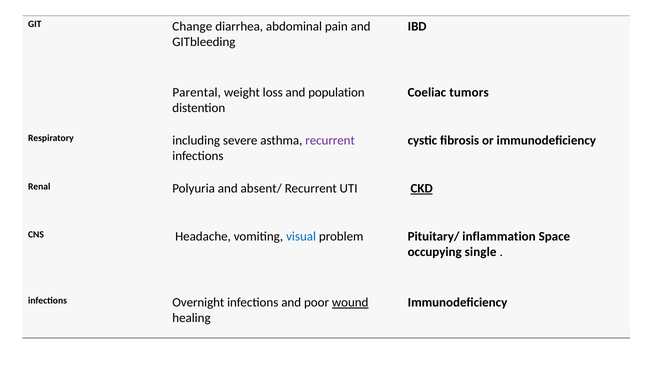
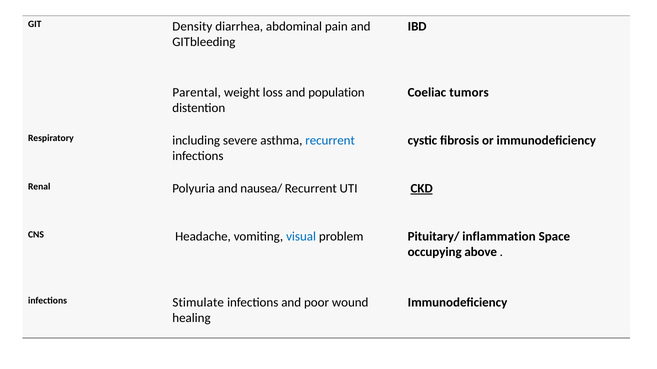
Change: Change -> Density (192, 26)
recurrent colour: purple -> blue (330, 141)
absent/: absent/ -> nausea/ (261, 189)
single: single -> above (481, 253)
Overnight: Overnight -> Stimulate (198, 303)
wound underline: present -> none (350, 303)
